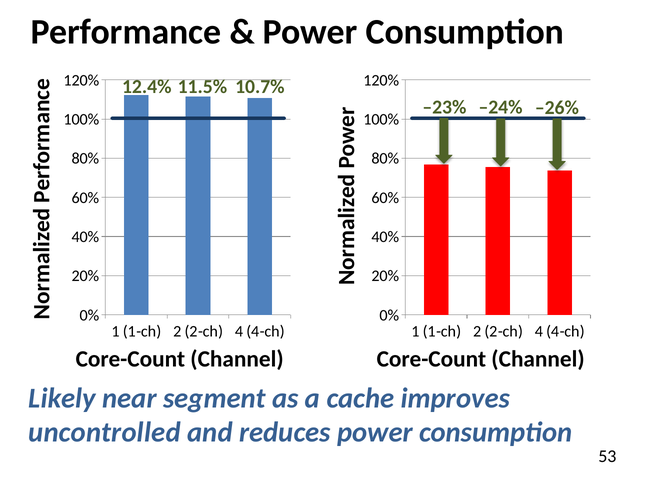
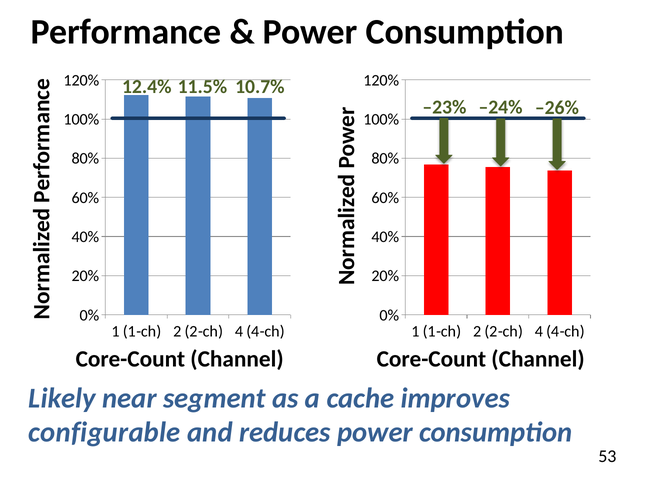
uncontrolled: uncontrolled -> configurable (105, 432)
